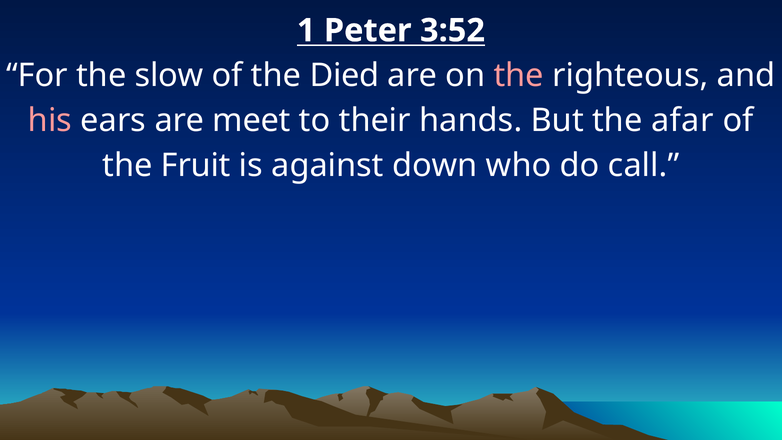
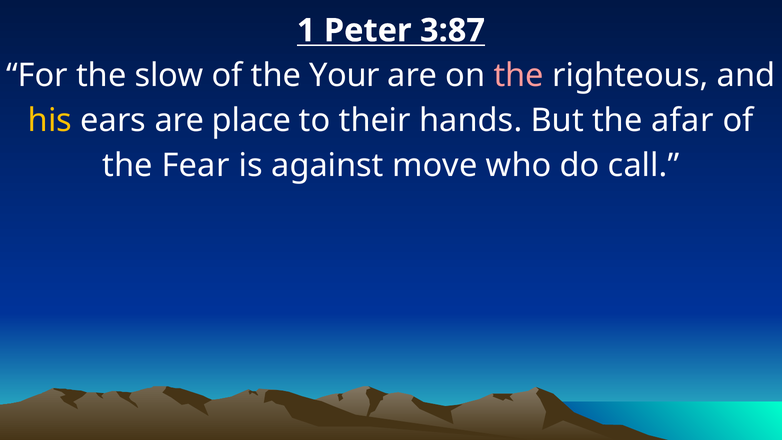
3:52: 3:52 -> 3:87 (452, 31)
Died: Died -> Your (344, 75)
his colour: pink -> yellow (50, 120)
meet: meet -> place (252, 120)
Fruit: Fruit -> Fear (196, 165)
down: down -> move (435, 165)
